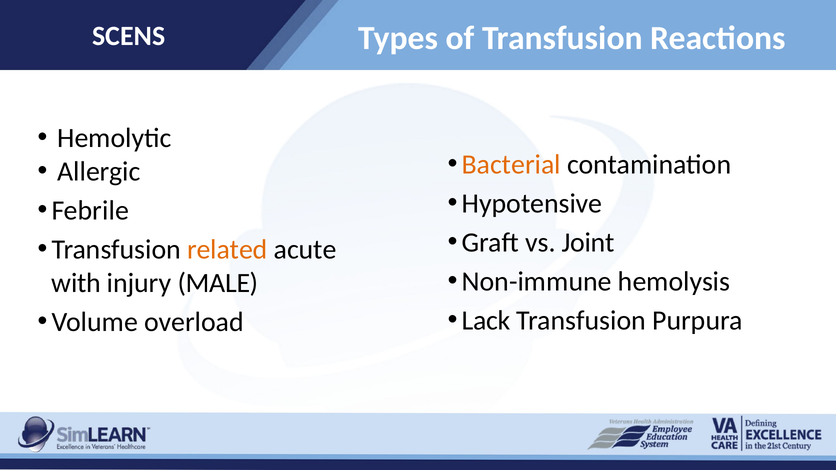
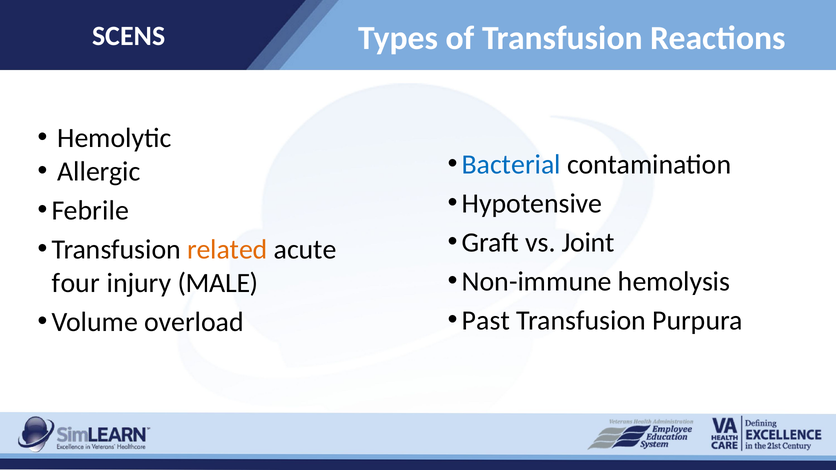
Bacterial colour: orange -> blue (511, 165)
with: with -> four (76, 283)
Lack: Lack -> Past (486, 321)
